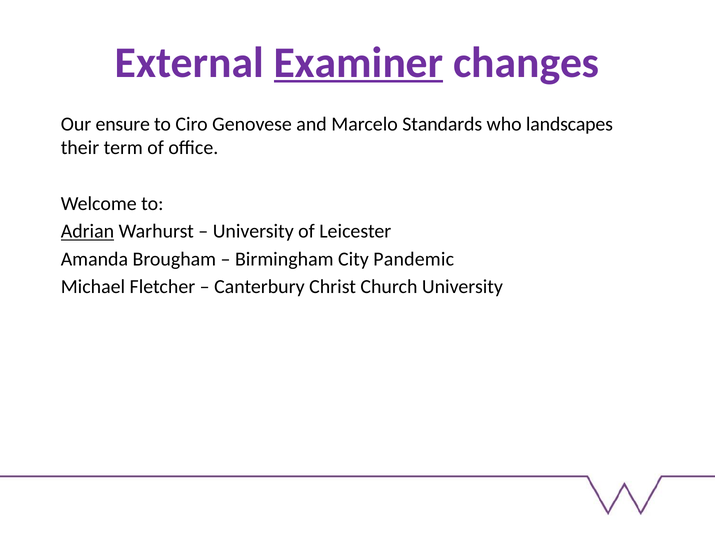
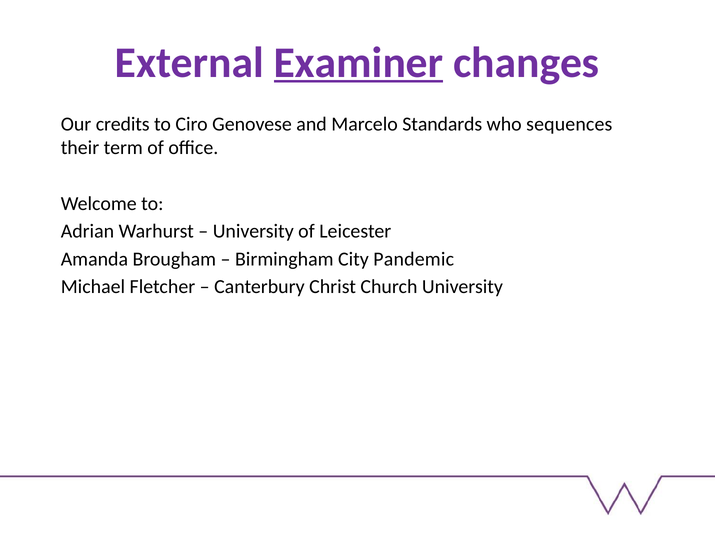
ensure: ensure -> credits (123, 124)
landscapes: landscapes -> sequences (569, 124)
Adrian underline: present -> none (87, 231)
